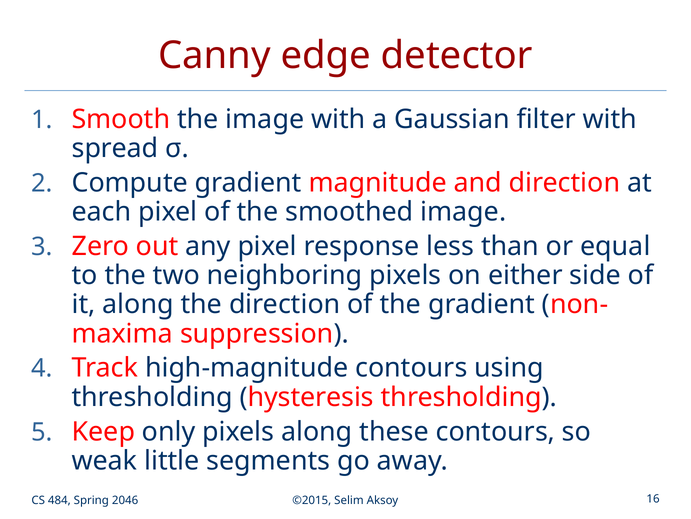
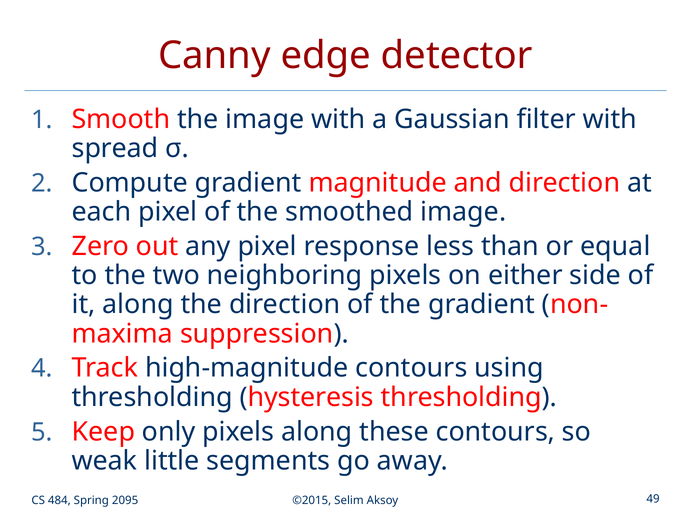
2046: 2046 -> 2095 (125, 500)
16: 16 -> 49 (653, 498)
